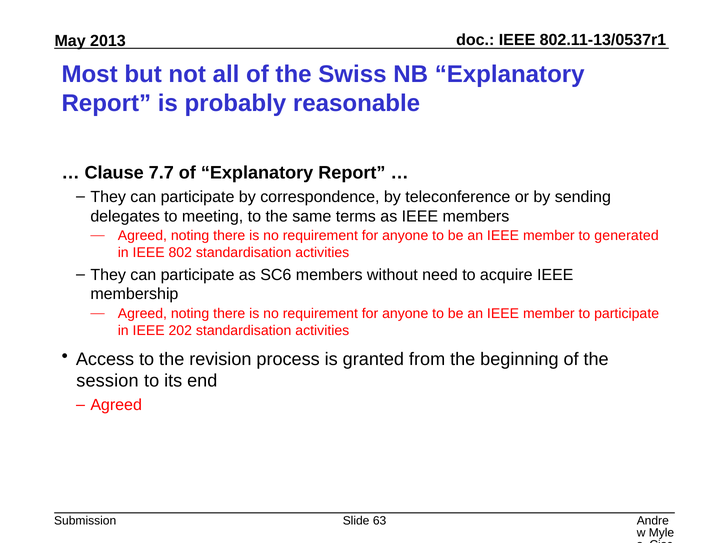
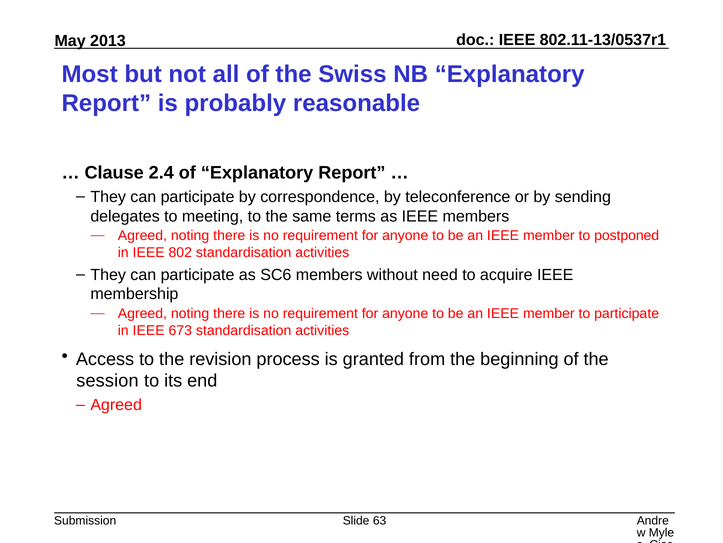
7.7: 7.7 -> 2.4 (161, 172)
generated: generated -> postponed (627, 235)
202: 202 -> 673 (180, 330)
